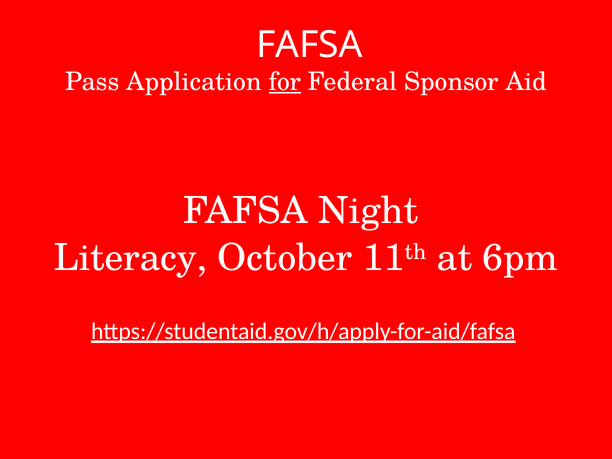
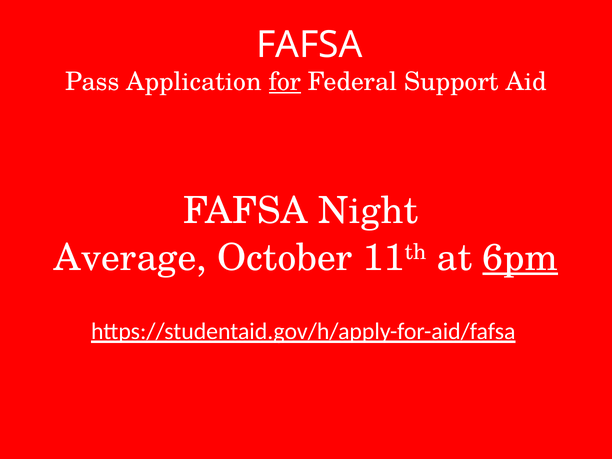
Sponsor: Sponsor -> Support (452, 82)
Literacy: Literacy -> Average (130, 258)
6pm underline: none -> present (520, 258)
